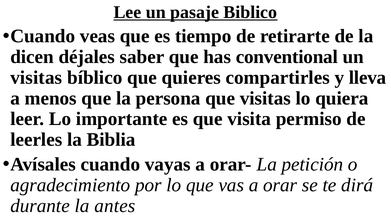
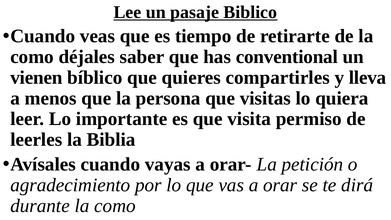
dicen: dicen -> como (32, 57)
visitas: visitas -> vienen (36, 77)
durante la antes: antes -> como (115, 206)
